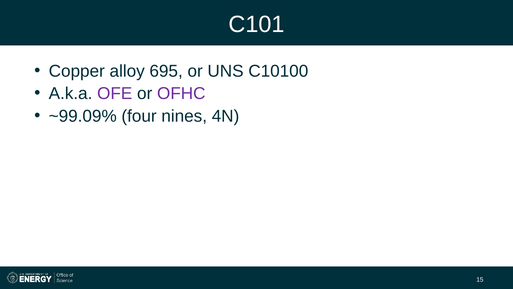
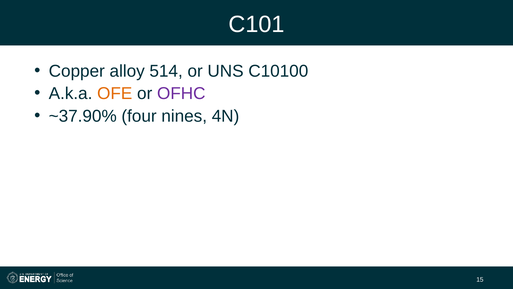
695: 695 -> 514 (166, 71)
OFE colour: purple -> orange (115, 93)
~99.09%: ~99.09% -> ~37.90% (83, 116)
